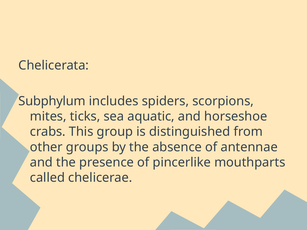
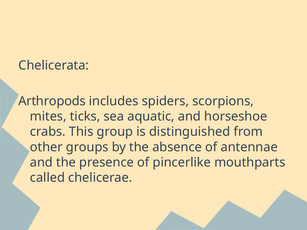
Subphylum: Subphylum -> Arthropods (52, 101)
